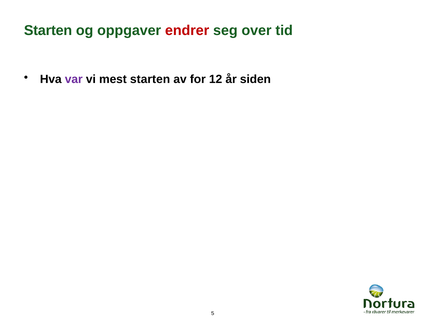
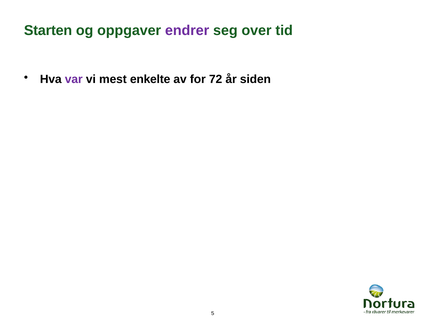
endrer colour: red -> purple (187, 30)
mest starten: starten -> enkelte (150, 79)
12: 12 -> 72 (216, 79)
